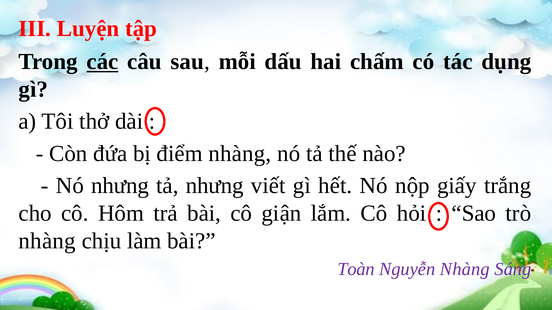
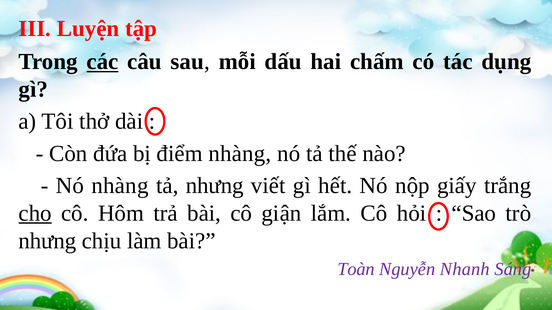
Nó nhưng: nhưng -> nhàng (120, 186)
cho underline: none -> present (35, 214)
nhàng: nhàng -> nhưng (47, 241)
Nguyễn Nhàng: Nhàng -> Nhanh (465, 269)
